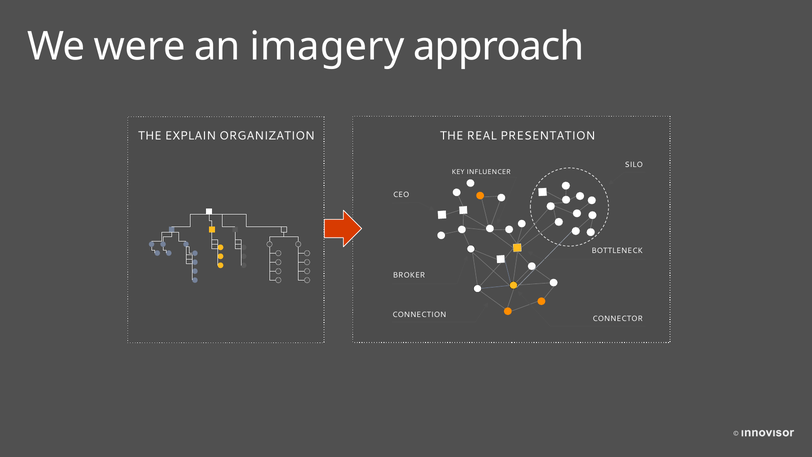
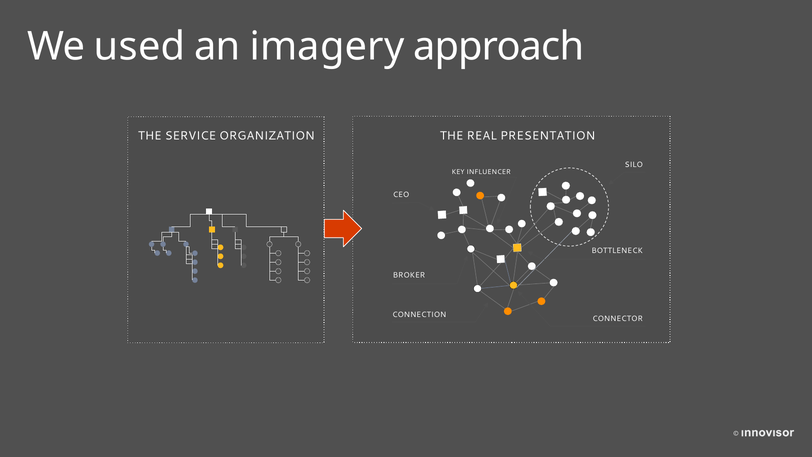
were: were -> used (140, 47)
EXPLAIN: EXPLAIN -> SERVICE (190, 136)
